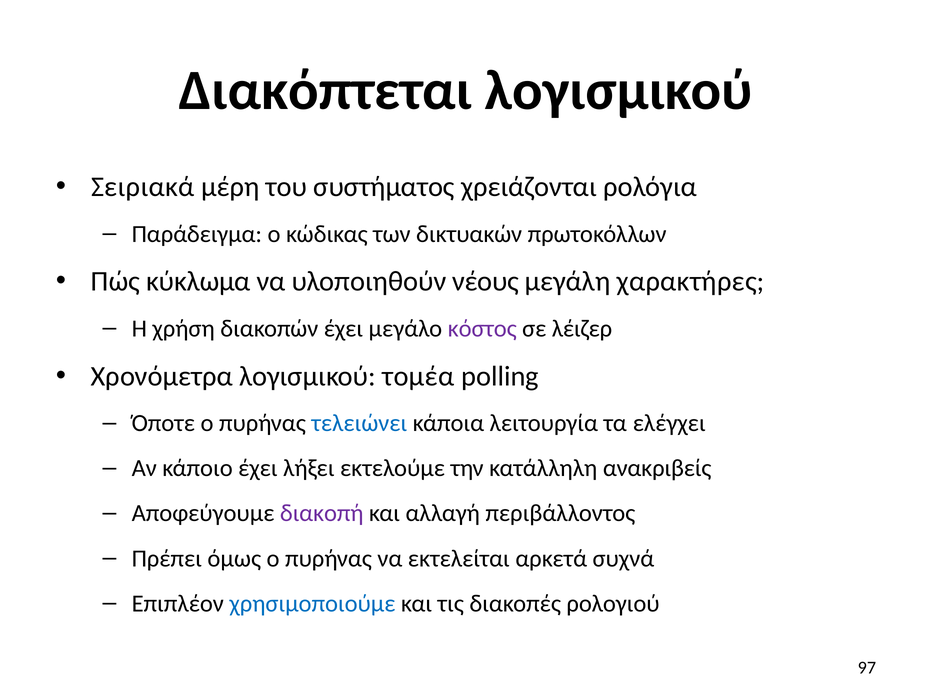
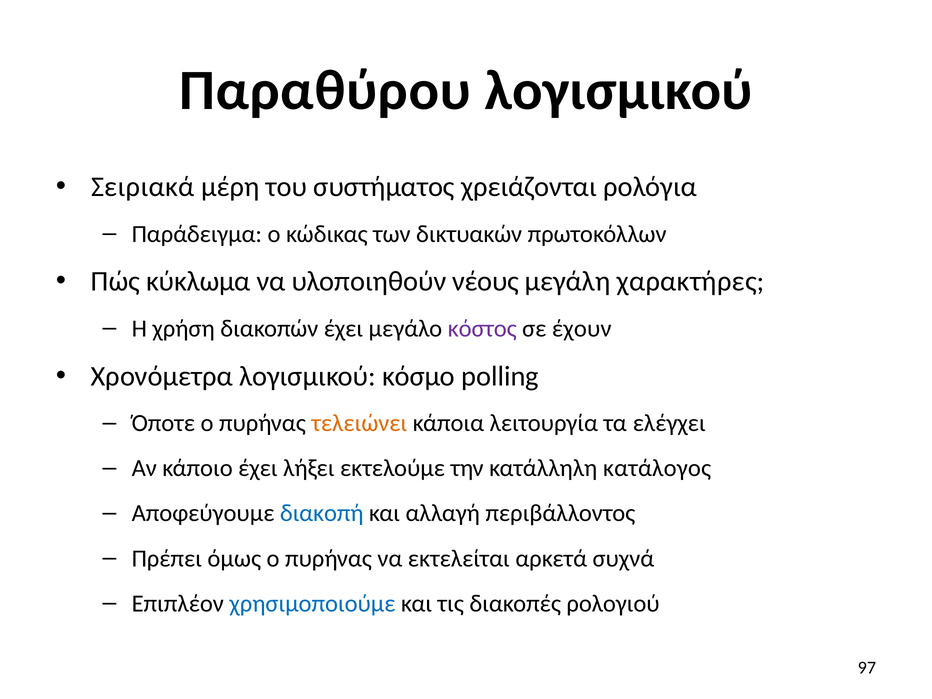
Διακόπτεται: Διακόπτεται -> Παραθύρου (325, 90)
λέιζερ: λέιζερ -> έχουν (582, 329)
τομέα: τομέα -> κόσμο (419, 376)
τελειώνει colour: blue -> orange (359, 423)
ανακριβείς: ανακριβείς -> κατάλογος (657, 468)
διακοπή colour: purple -> blue (322, 513)
